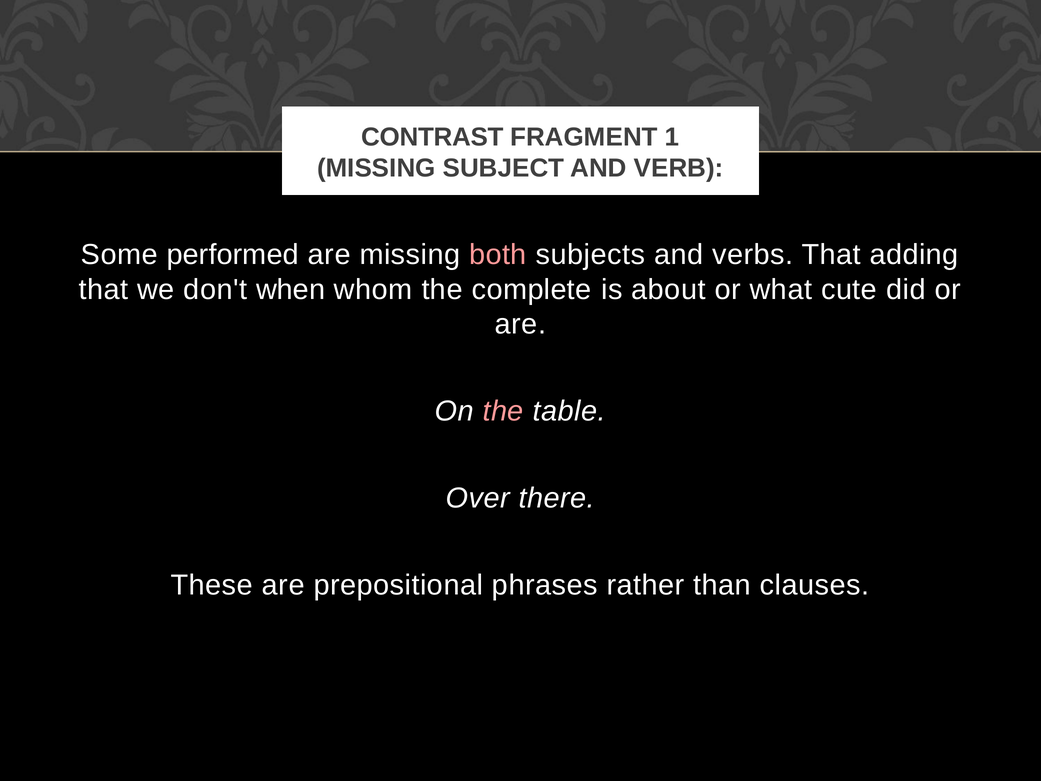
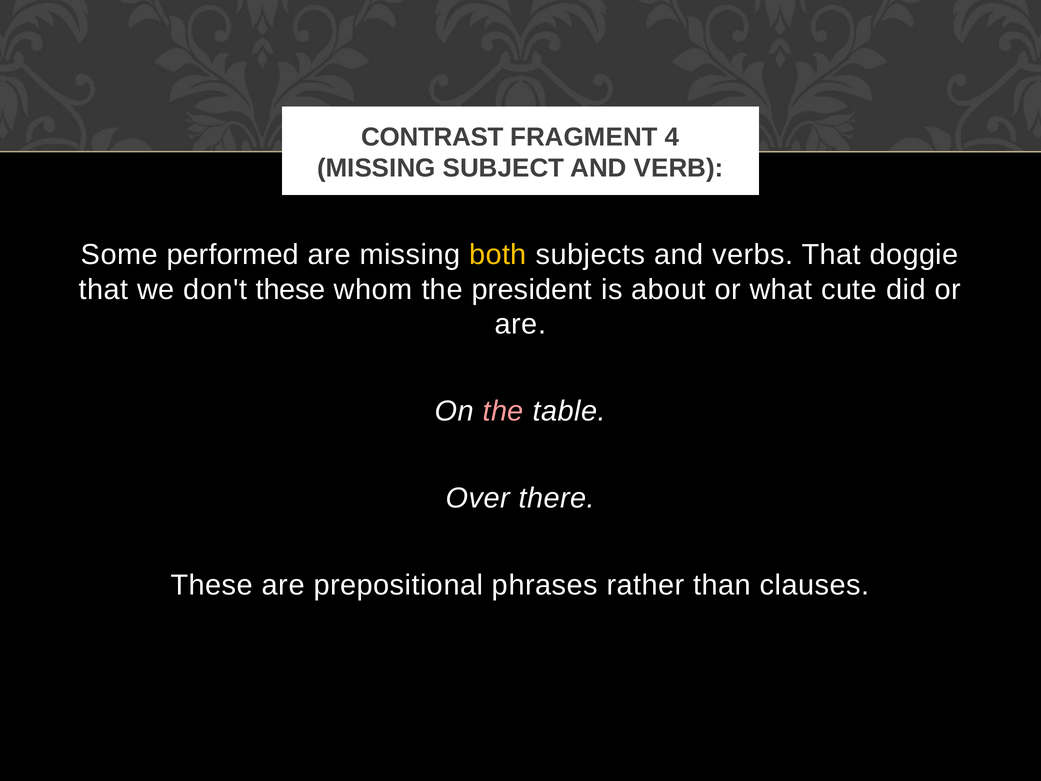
1: 1 -> 4 (672, 137)
both colour: pink -> yellow (498, 255)
adding: adding -> doggie (914, 255)
don't when: when -> these (291, 289)
complete: complete -> president (532, 289)
